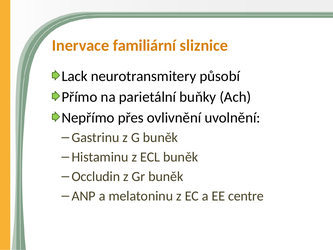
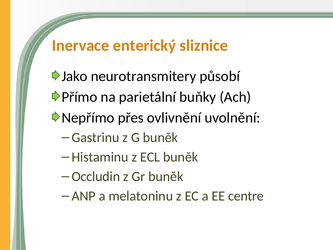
familiární: familiární -> enterický (144, 46)
Lack: Lack -> Jako (75, 76)
